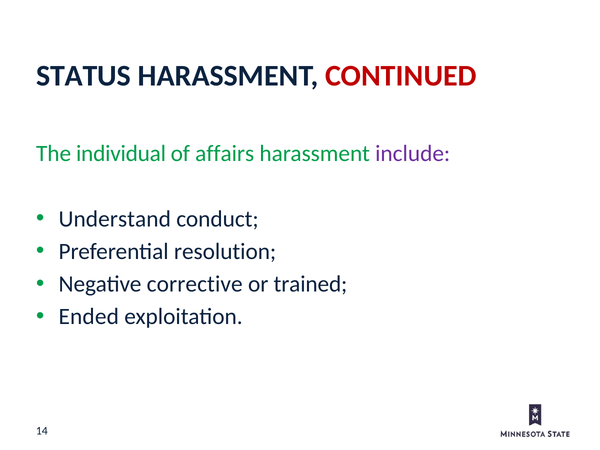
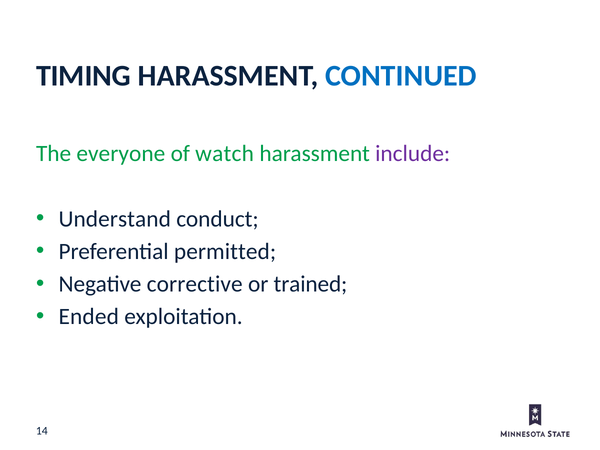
STATUS: STATUS -> TIMING (84, 76)
CONTINUED colour: red -> blue (401, 76)
individual: individual -> everyone (121, 154)
affairs: affairs -> watch (225, 154)
resolution: resolution -> permitted (225, 251)
